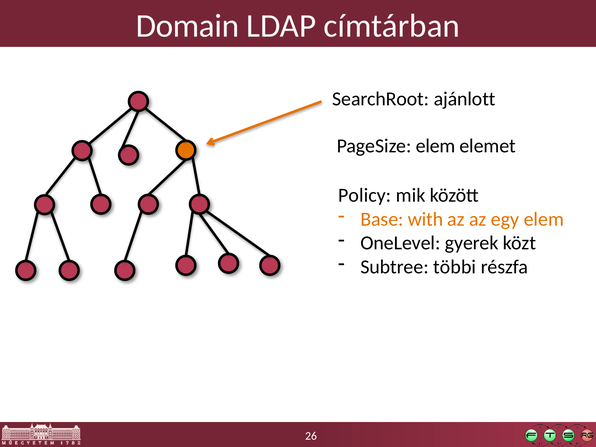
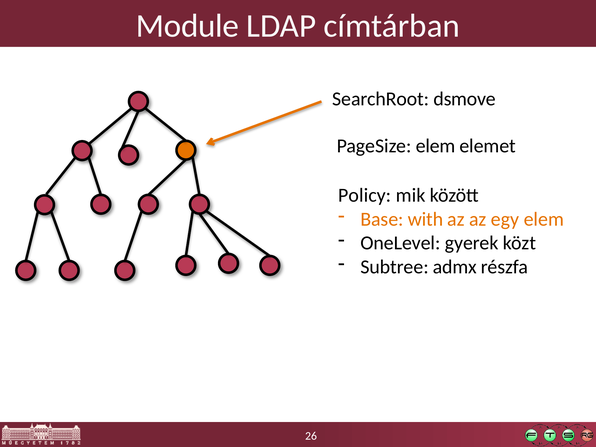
Domain: Domain -> Module (187, 26)
ajánlott: ajánlott -> dsmove (465, 99)
többi: többi -> admx (455, 267)
